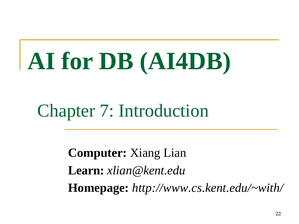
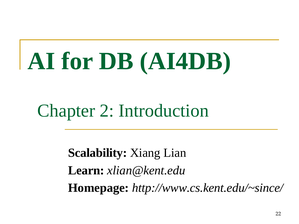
7: 7 -> 2 (107, 111)
Computer: Computer -> Scalability (98, 153)
http://www.cs.kent.edu/~with/: http://www.cs.kent.edu/~with/ -> http://www.cs.kent.edu/~since/ (208, 188)
